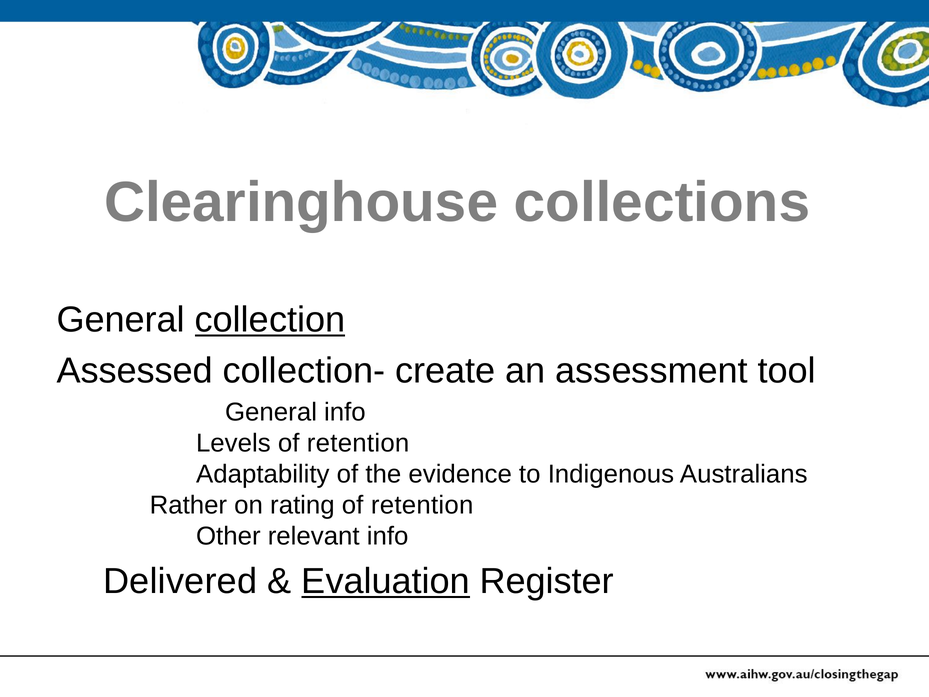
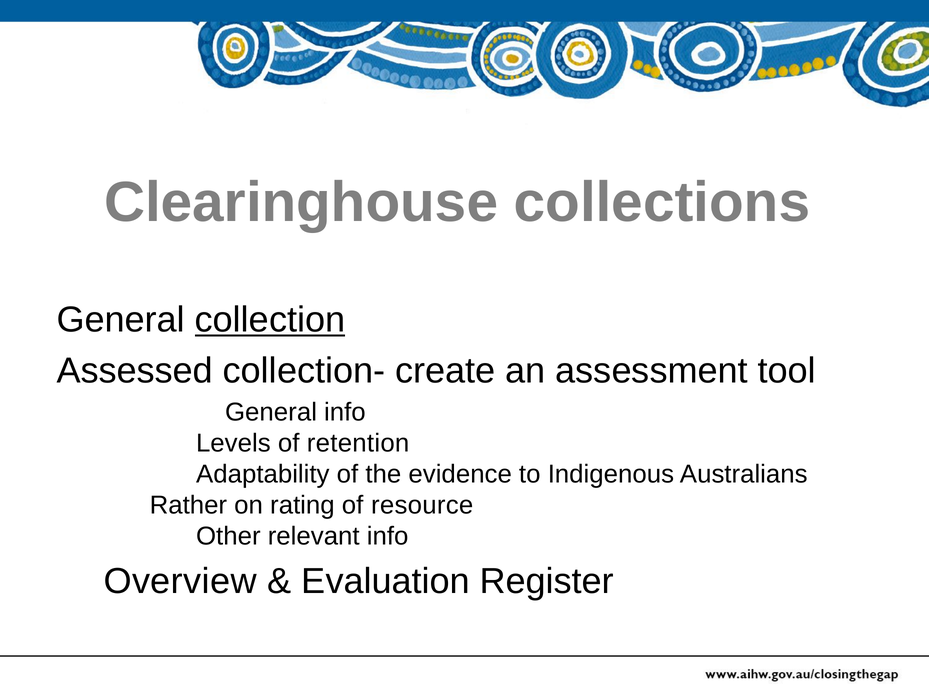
rating of retention: retention -> resource (422, 505)
Delivered: Delivered -> Overview (180, 581)
Evaluation underline: present -> none (386, 581)
